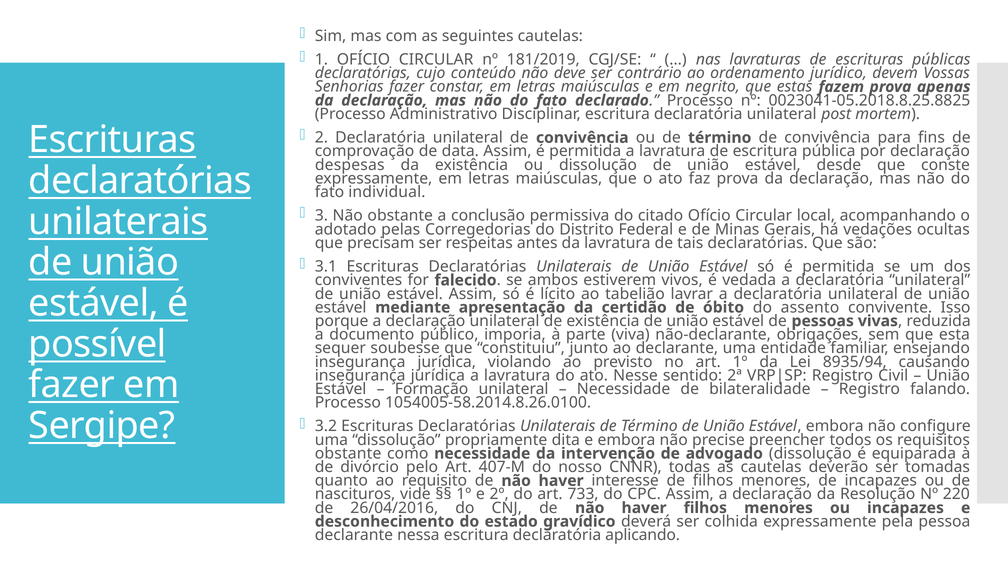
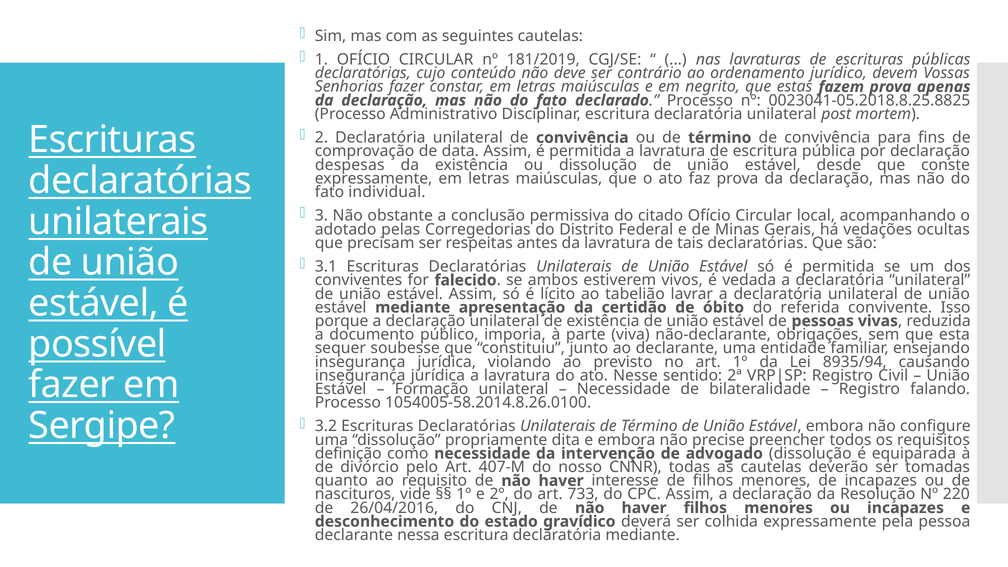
assento: assento -> referida (810, 307)
obstante: obstante -> definição (348, 453)
declaratória aplicando: aplicando -> mediante (643, 535)
